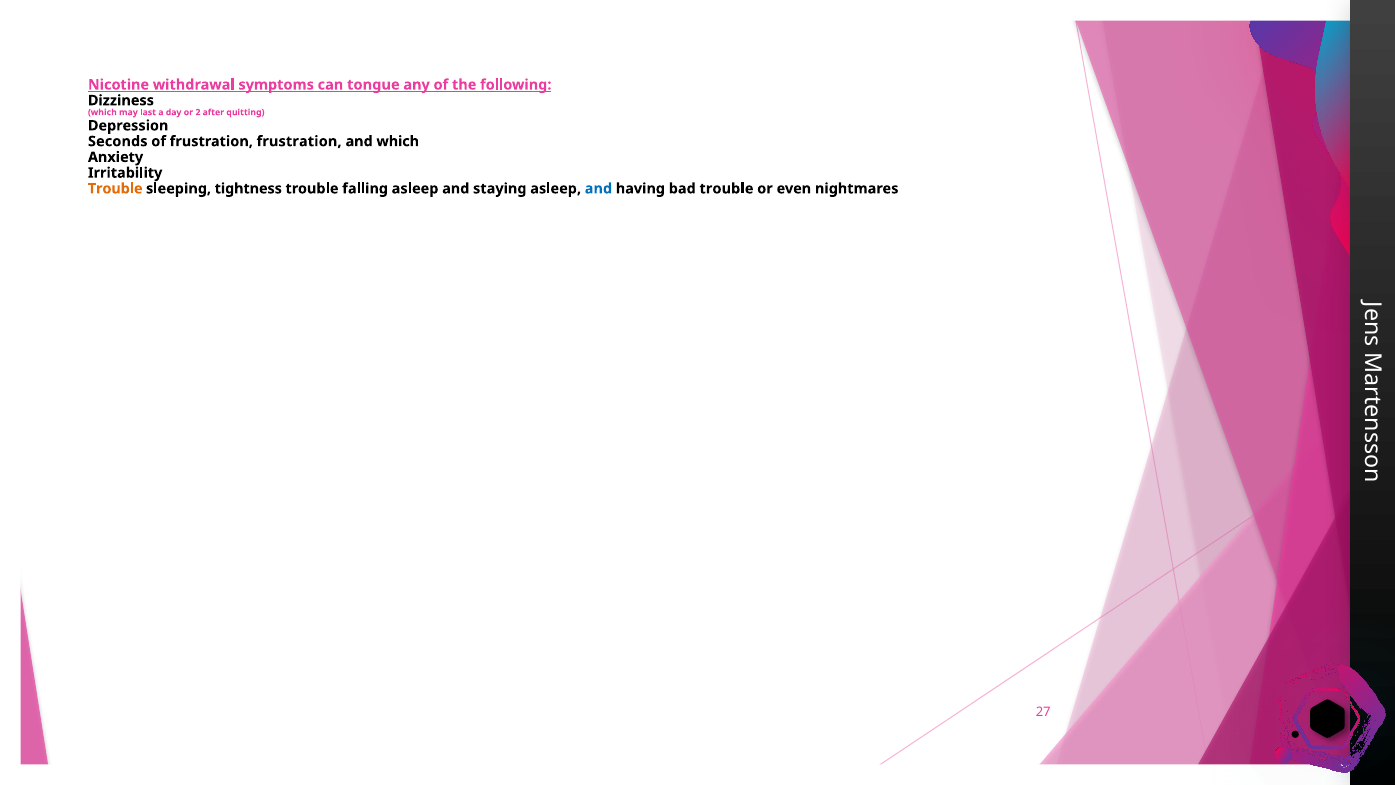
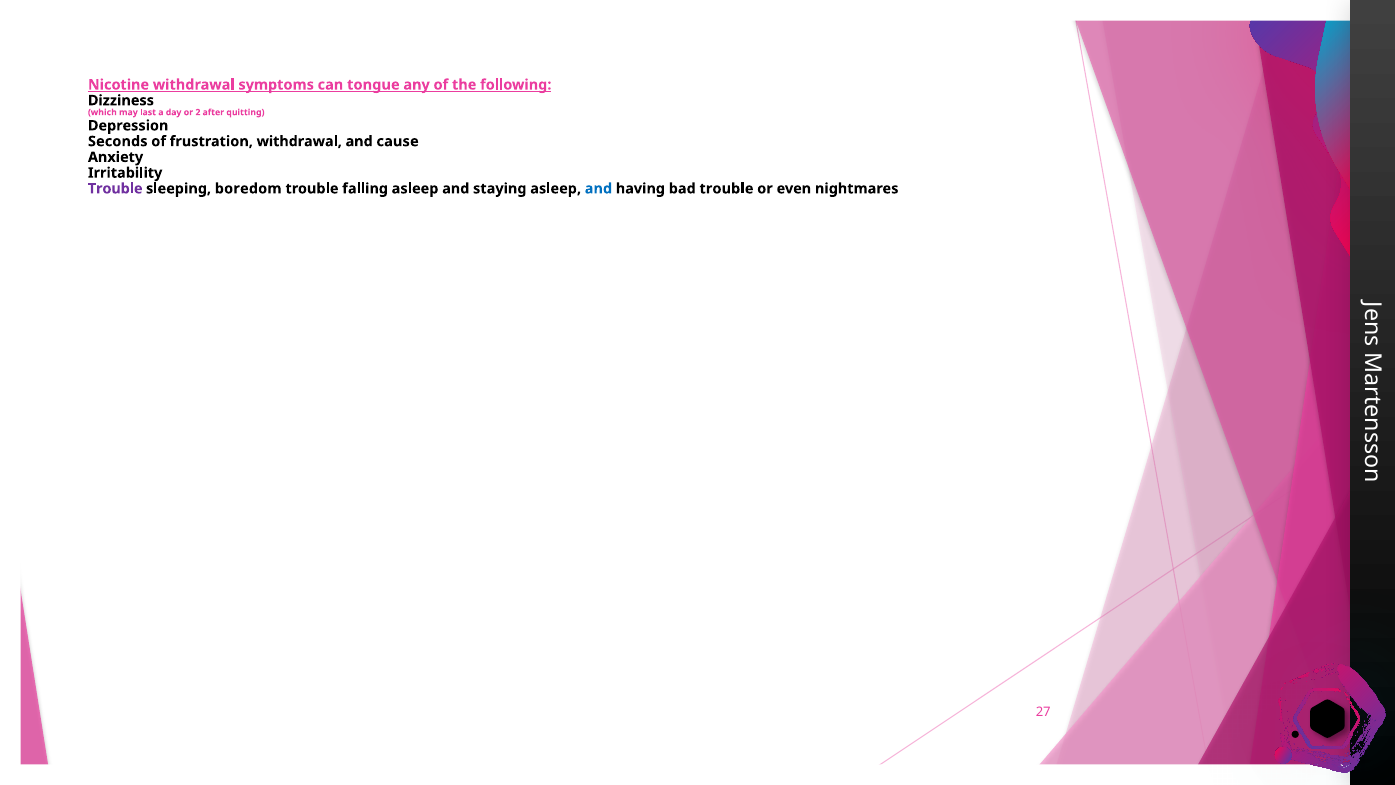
frustration frustration: frustration -> withdrawal (299, 141)
and which: which -> cause (398, 141)
Trouble colour: orange -> purple (115, 189)
tightness: tightness -> boredom (248, 189)
